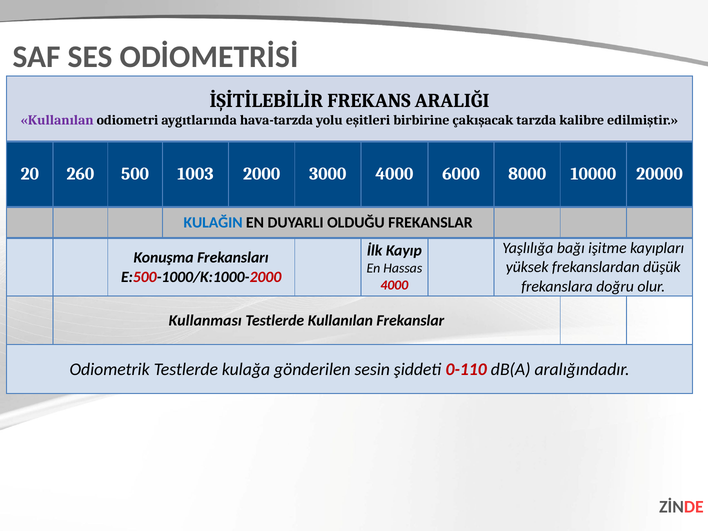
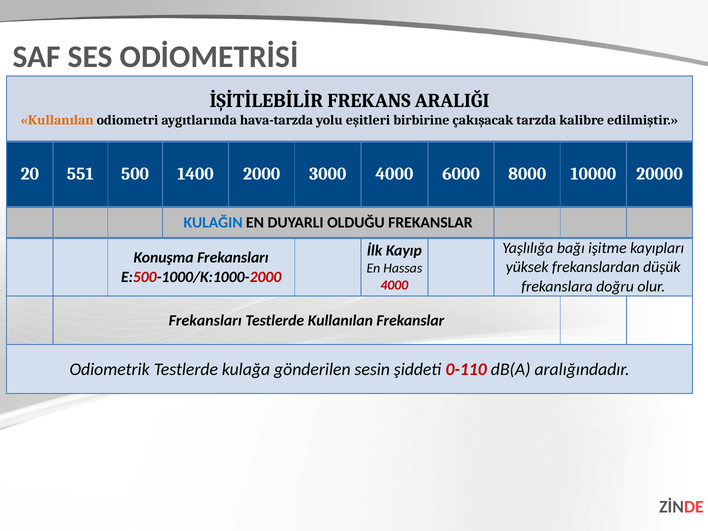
Kullanılan colour: purple -> orange (57, 120)
260: 260 -> 551 (80, 174)
1003: 1003 -> 1400 (195, 174)
Kullanması: Kullanması -> Frekansları (205, 320)
